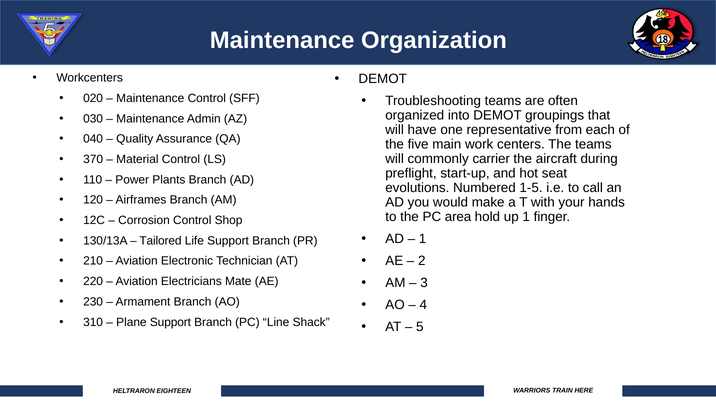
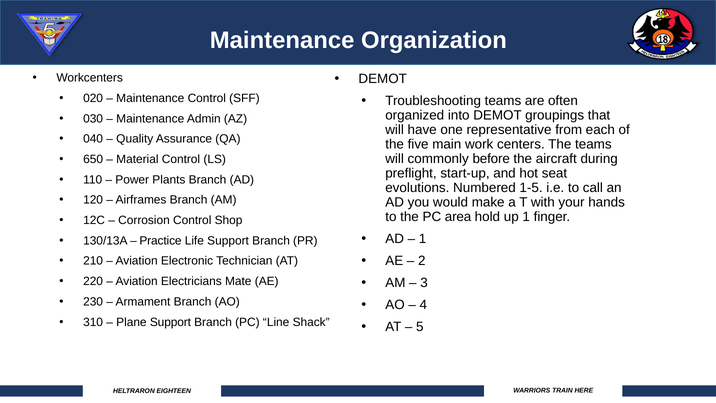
carrier: carrier -> before (491, 159)
370: 370 -> 650 (93, 159)
Tailored: Tailored -> Practice (160, 241)
